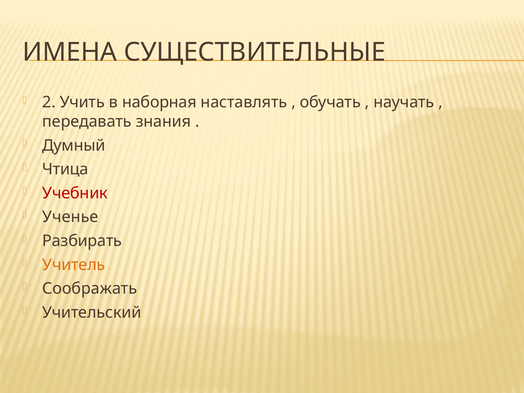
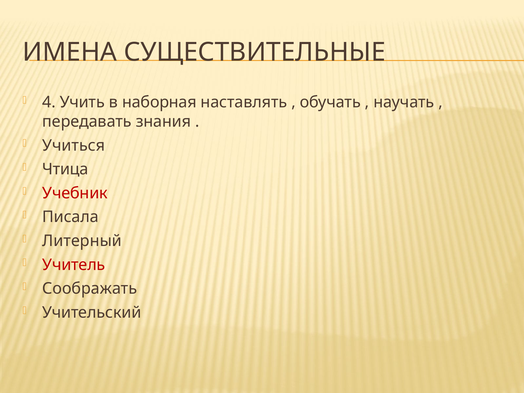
2: 2 -> 4 (49, 102)
Думный: Думный -> Учиться (74, 145)
Ученье: Ученье -> Писала (70, 217)
Разбирать: Разбирать -> Литерный (82, 241)
Учитель colour: orange -> red (74, 265)
